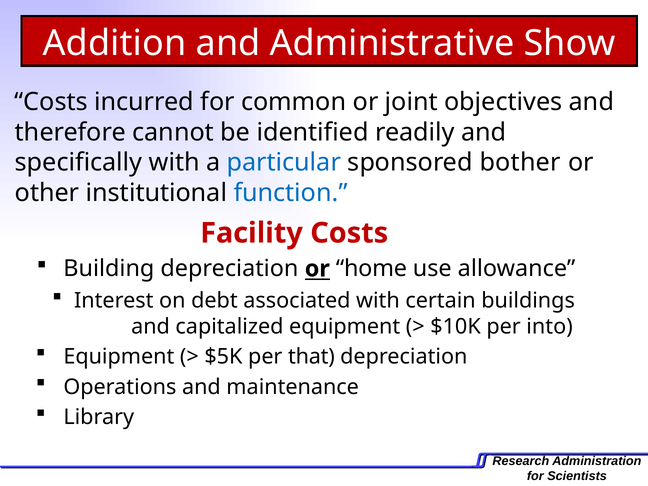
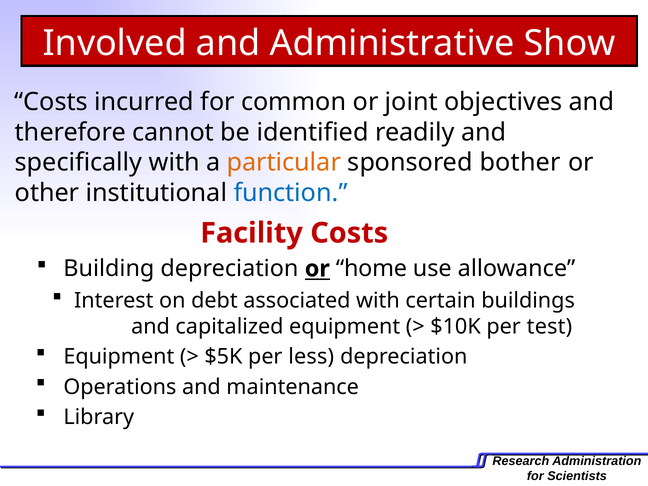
Addition: Addition -> Involved (115, 44)
particular colour: blue -> orange (284, 162)
into: into -> test (549, 326)
that: that -> less (311, 357)
